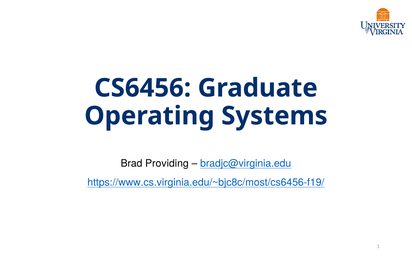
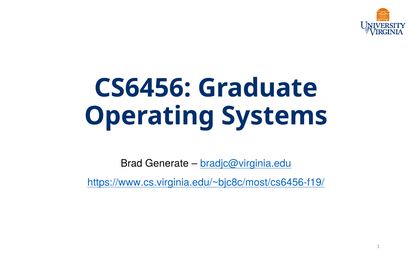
Providing: Providing -> Generate (167, 163)
